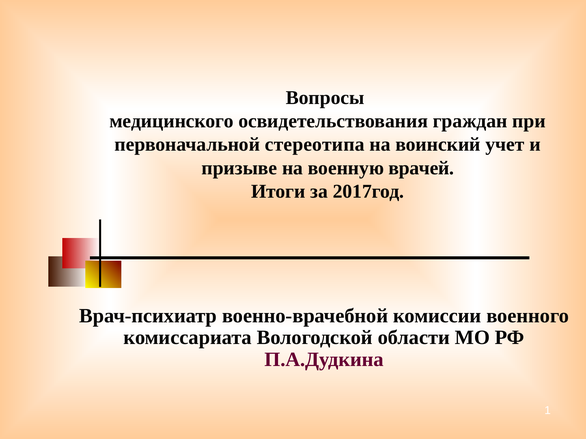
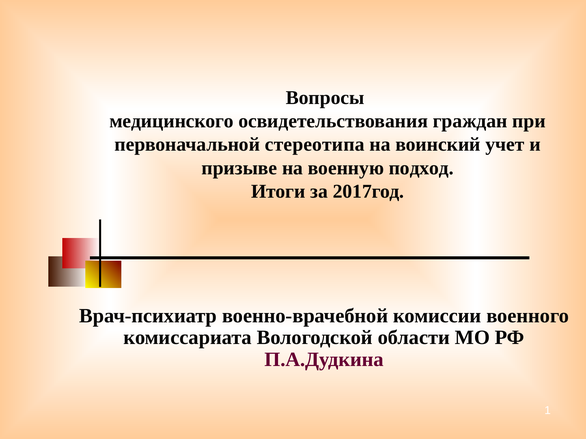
врачей: врачей -> подход (421, 168)
